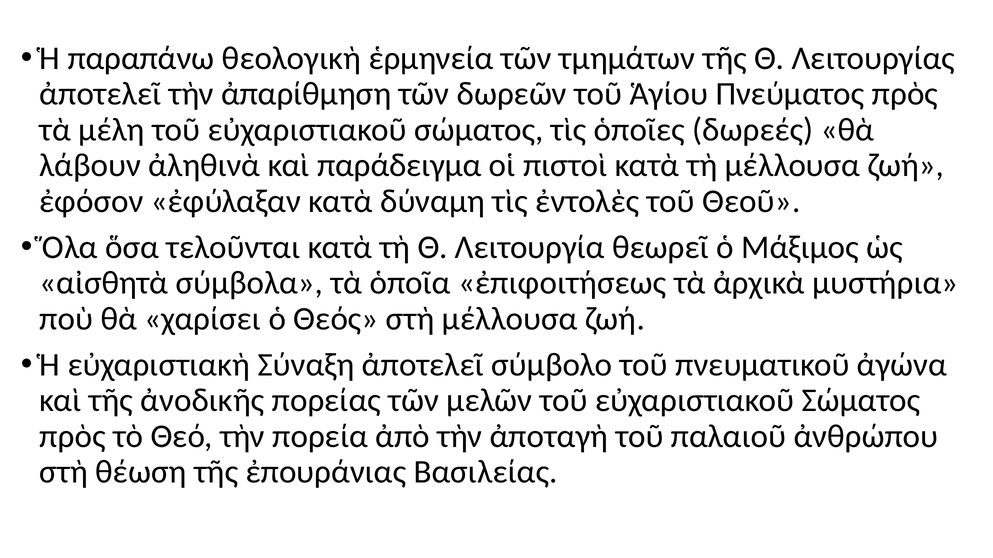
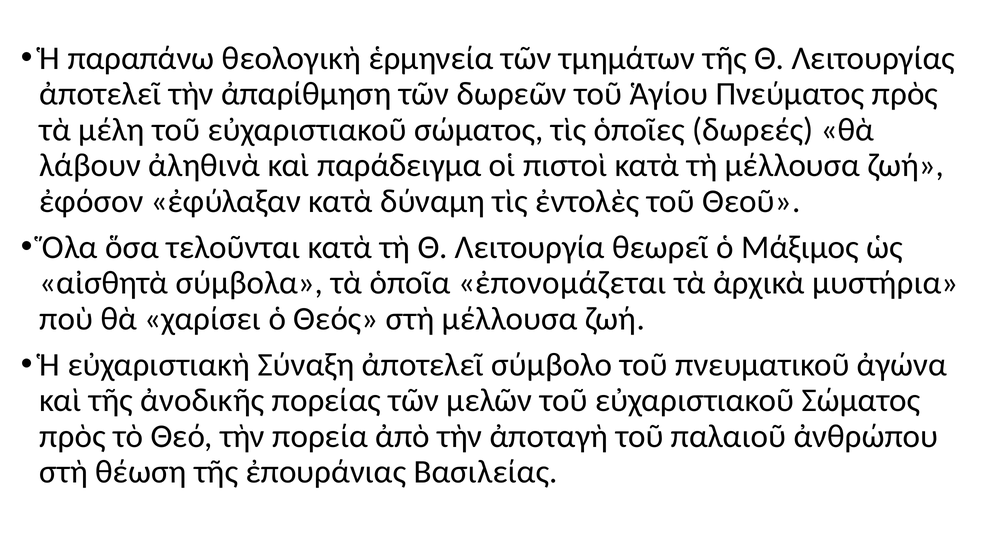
ἐπιφοιτήσεως: ἐπιφοιτήσεως -> ἐπονομάζεται (562, 283)
